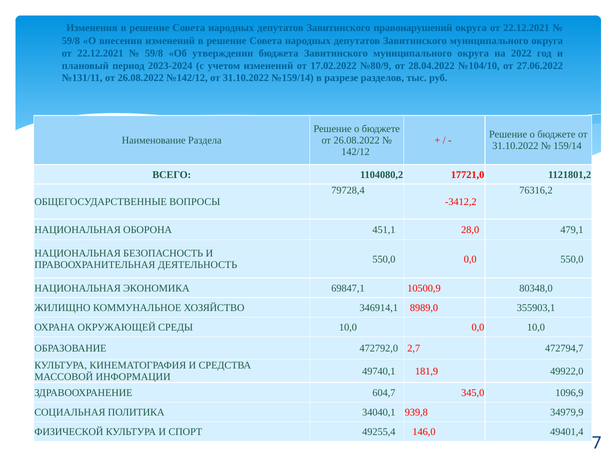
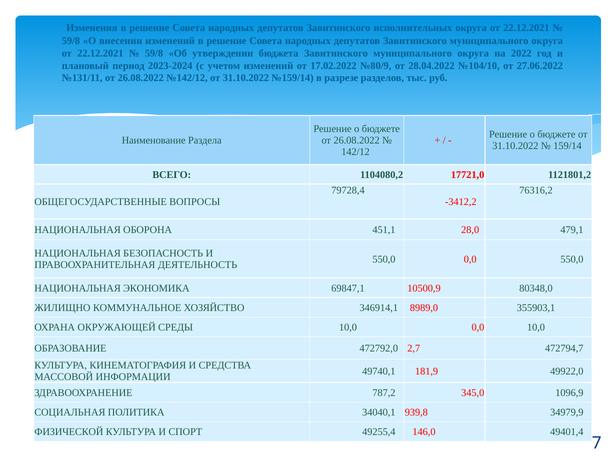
правонарушений: правонарушений -> исполнительных (413, 28)
604,7: 604,7 -> 787,2 (384, 393)
